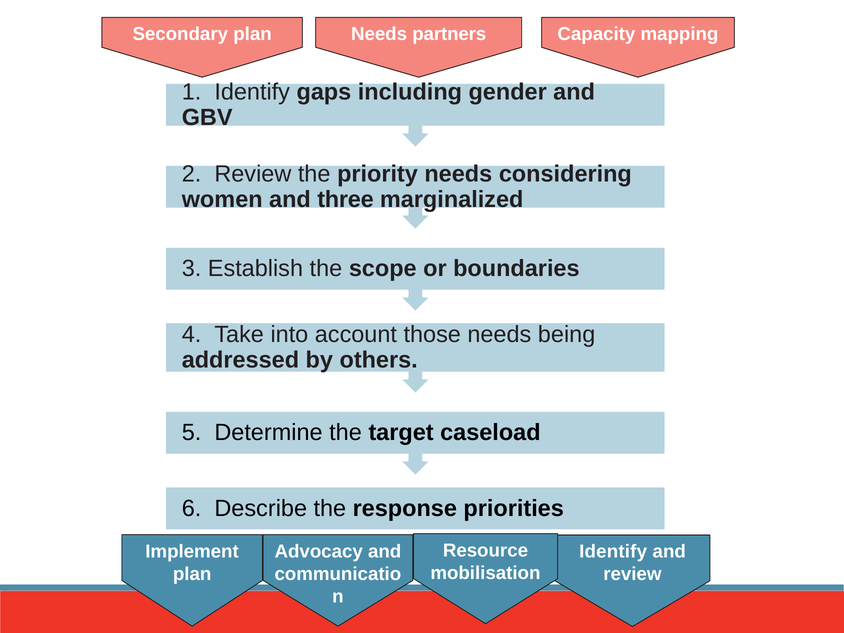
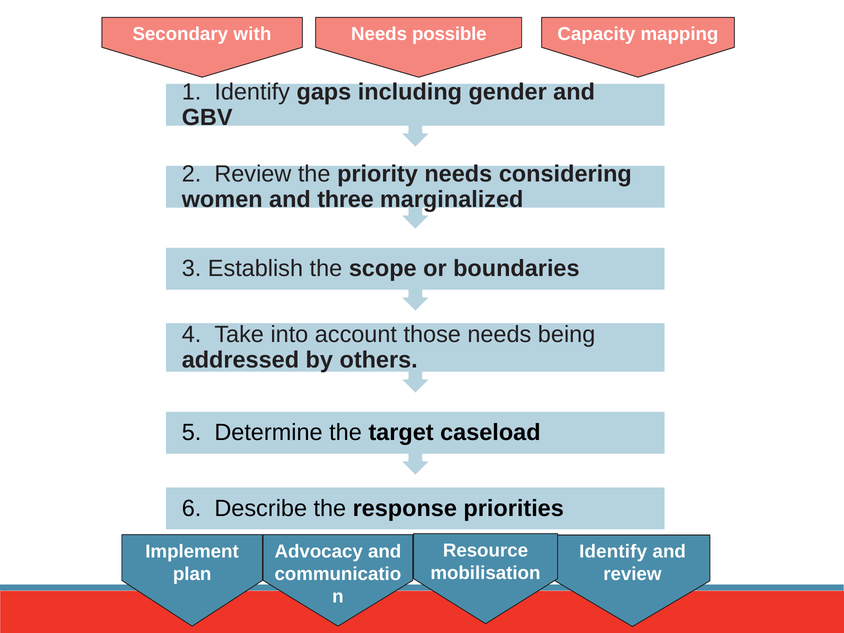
Secondary plan: plan -> with (252, 34)
partners: partners -> possible (449, 34)
